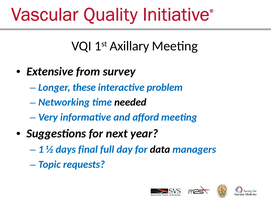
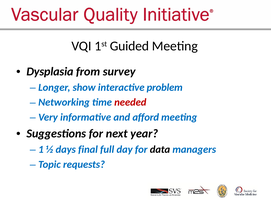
Axillary: Axillary -> Guided (129, 46)
Extensive: Extensive -> Dysplasia (50, 72)
these: these -> show (84, 87)
needed colour: black -> red (130, 102)
